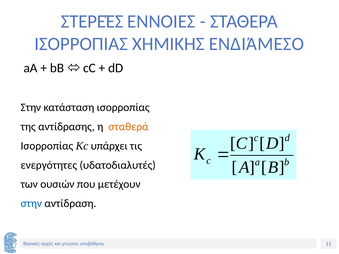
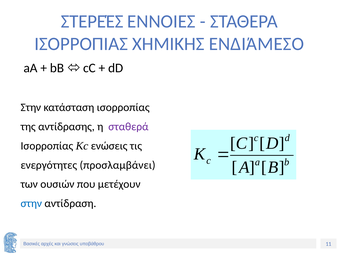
σταθερά colour: orange -> purple (128, 127)
υπάρχει: υπάρχει -> ενώσεις (109, 146)
υδατοδιαλυτές: υδατοδιαλυτές -> προσλαμβάνει (118, 165)
